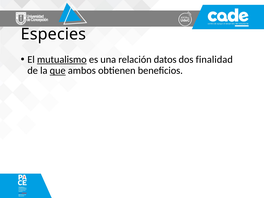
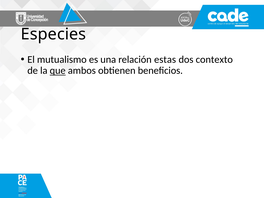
mutualismo underline: present -> none (62, 60)
datos: datos -> estas (165, 60)
finalidad: finalidad -> contexto (214, 60)
